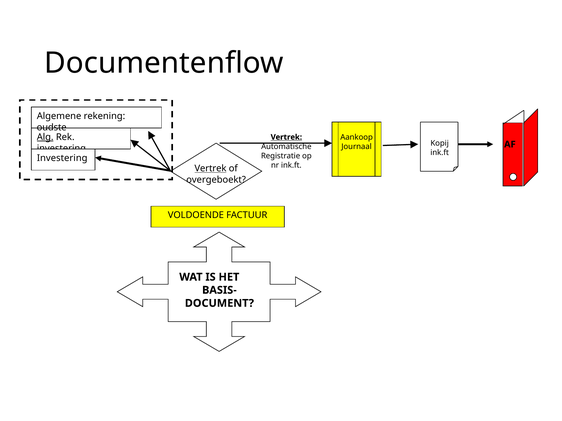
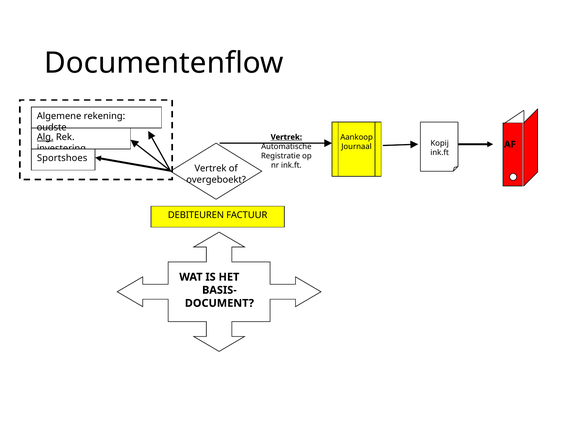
Investering: Investering -> Sportshoes (62, 158)
Vertrek underline: present -> none (210, 169)
VOLDOENDE: VOLDOENDE -> DEBITEUREN (196, 215)
